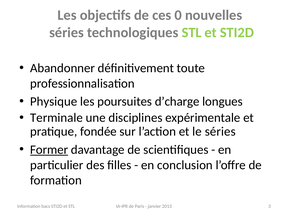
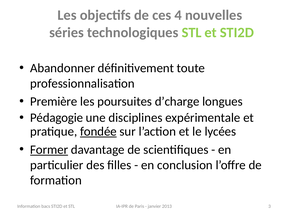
0: 0 -> 4 (178, 15)
Physique: Physique -> Première (54, 101)
Terminale: Terminale -> Pédagogie (57, 118)
fondée underline: none -> present (98, 131)
le séries: séries -> lycées (220, 131)
